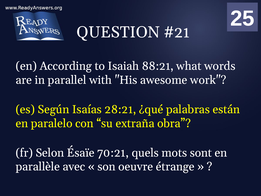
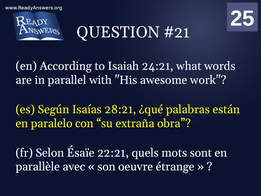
88:21: 88:21 -> 24:21 (158, 66)
70:21: 70:21 -> 22:21 (113, 153)
